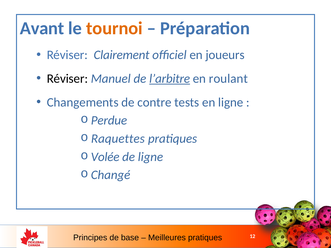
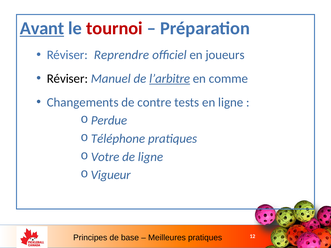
Avant underline: none -> present (42, 28)
tournoi colour: orange -> red (114, 28)
Clairement: Clairement -> Reprendre (121, 55)
roulant: roulant -> comme (228, 79)
Raquettes: Raquettes -> Téléphone (118, 139)
Volée: Volée -> Votre (105, 157)
Changé: Changé -> Vigueur (111, 175)
